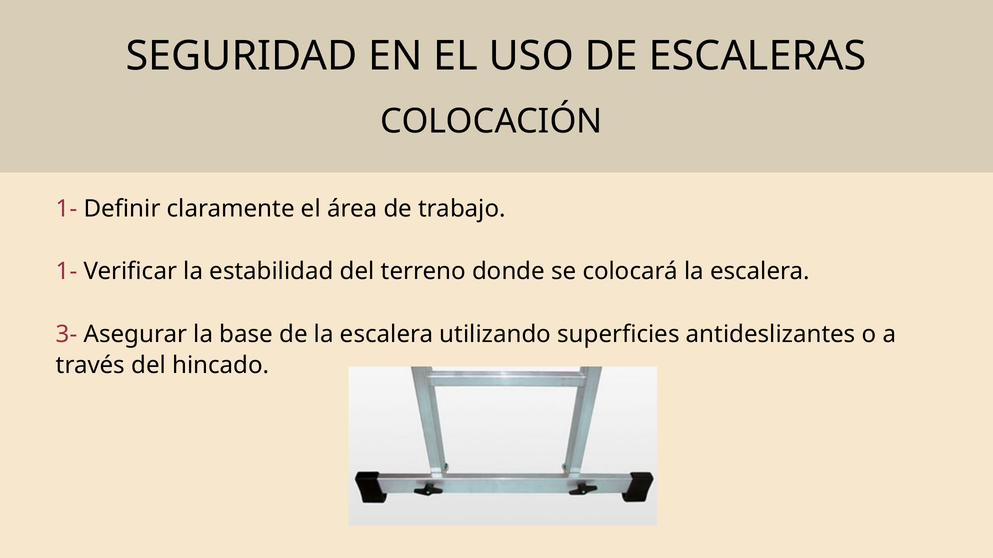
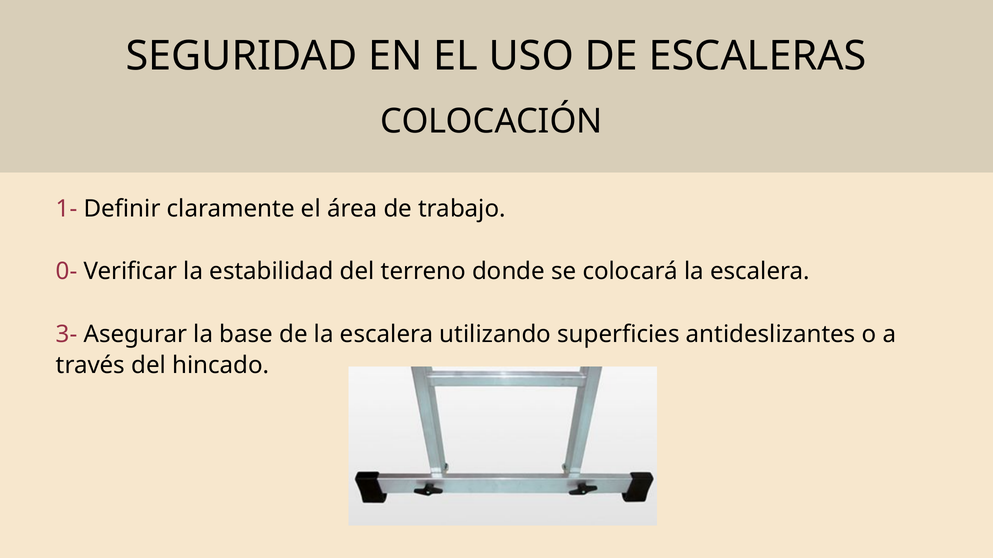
1-: 1- -> 0- (67, 272)
